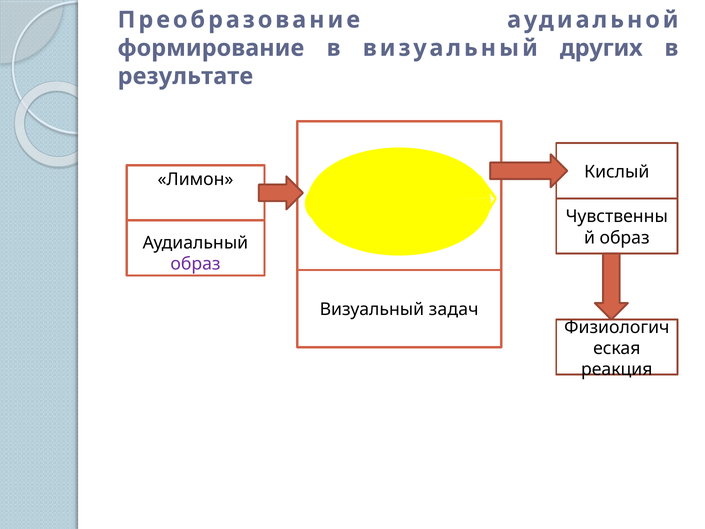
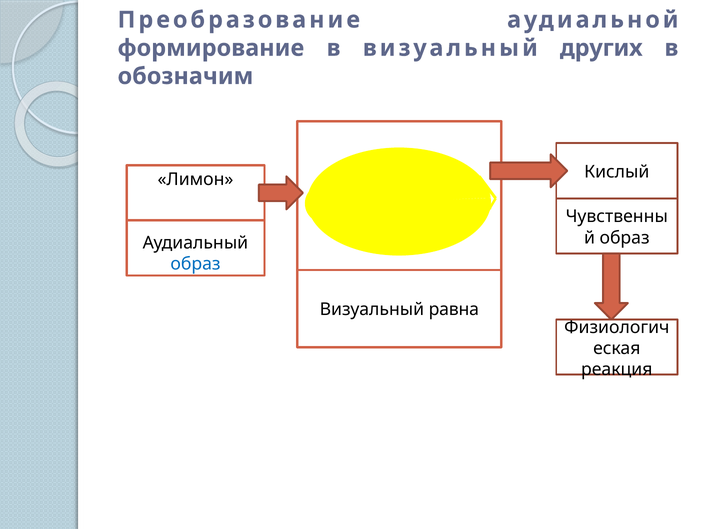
результате: результате -> обозначим (185, 76)
образ colour: purple -> blue (196, 264)
задач: задач -> равна (454, 309)
